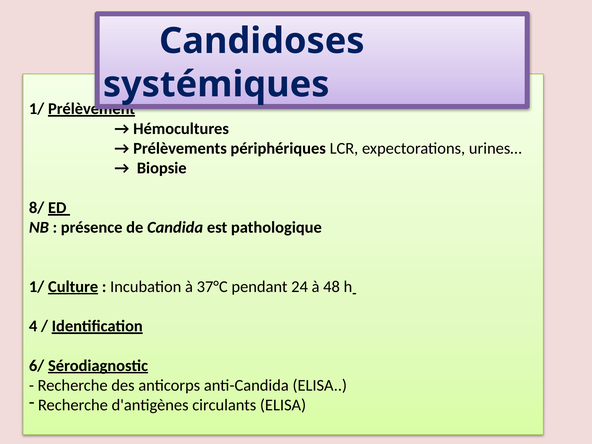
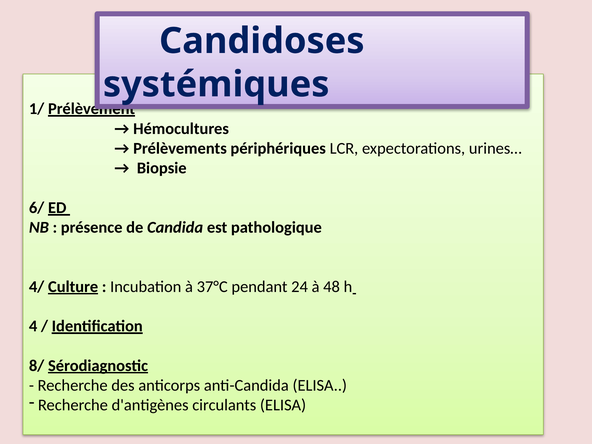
8/: 8/ -> 6/ (37, 208)
1/: 1/ -> 4/ (37, 287)
6/: 6/ -> 8/ (37, 366)
